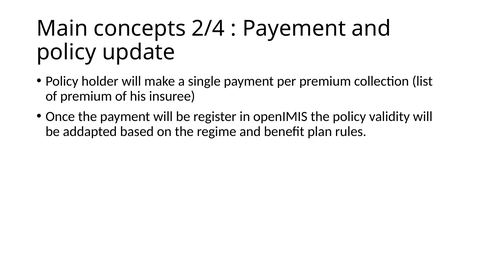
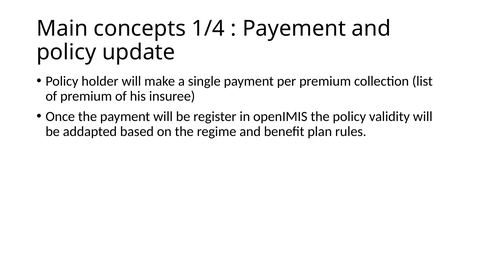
2/4: 2/4 -> 1/4 (208, 28)
